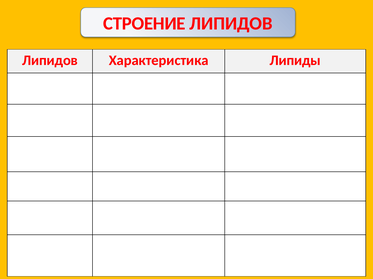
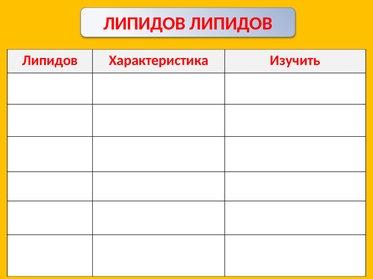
СТРОЕНИЕ: СТРОЕНИЕ -> ЛИПИДОВ (144, 23)
Липиды: Липиды -> Изучить (295, 60)
